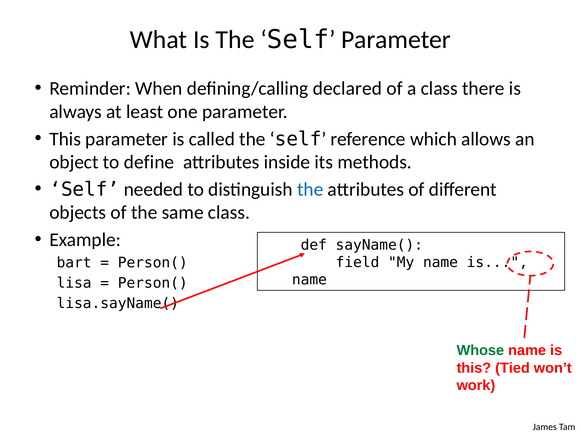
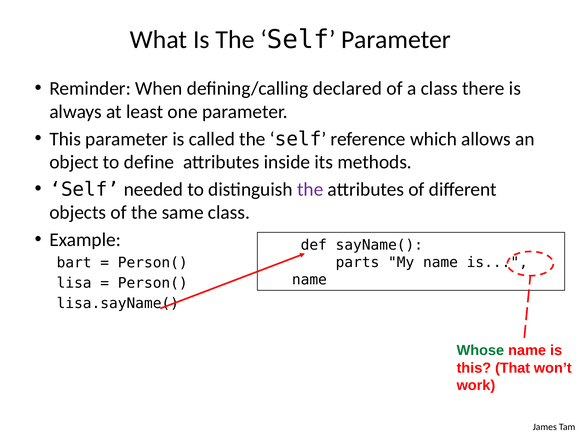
the colour: blue -> purple (310, 189)
field: field -> parts (357, 262)
Tied: Tied -> That (513, 368)
